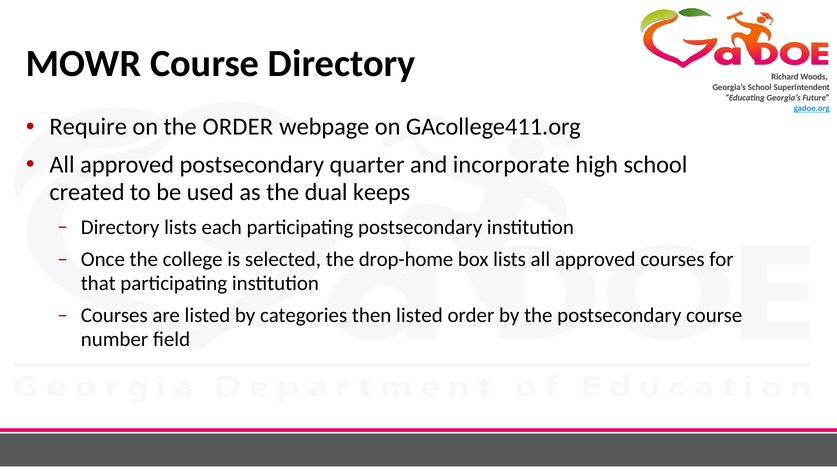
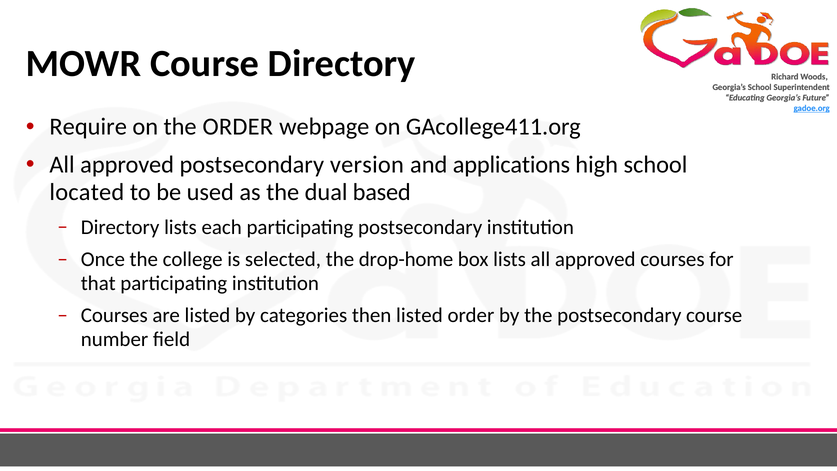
quarter: quarter -> version (367, 164)
incorporate: incorporate -> applications (511, 164)
created: created -> located (87, 192)
keeps: keeps -> based (382, 192)
